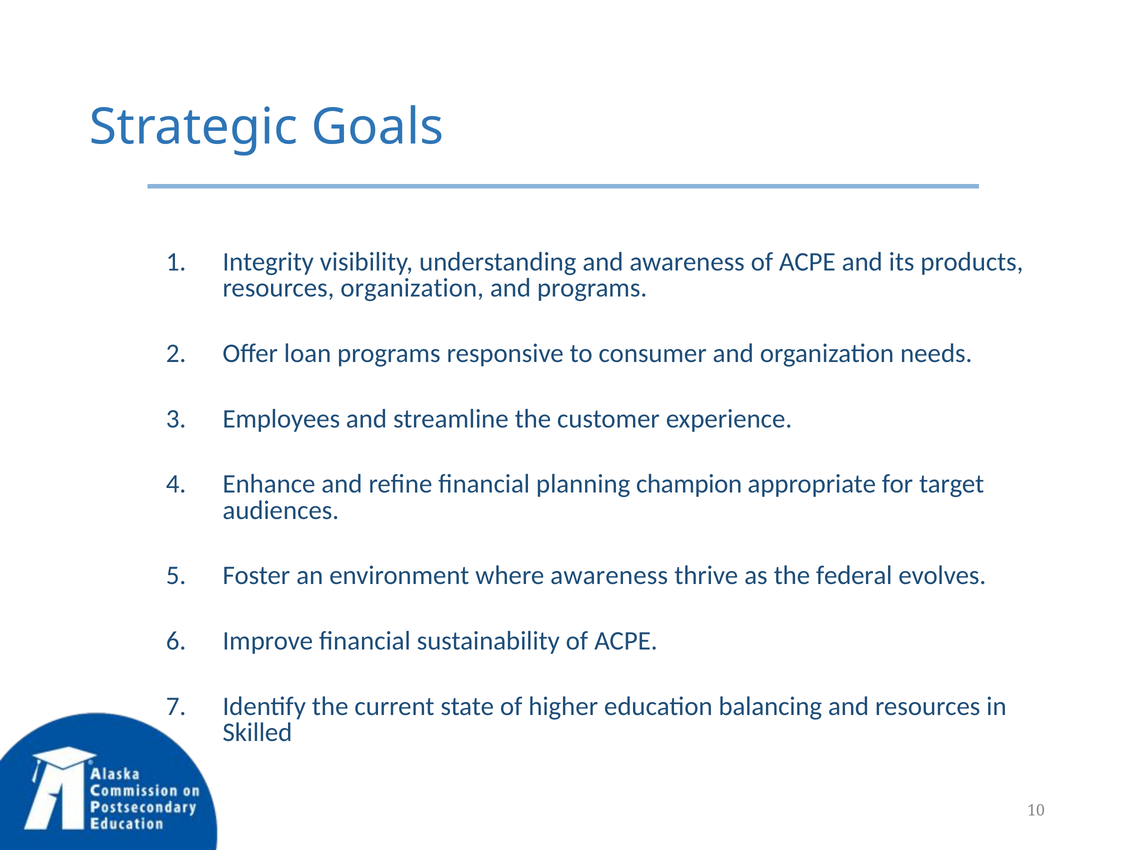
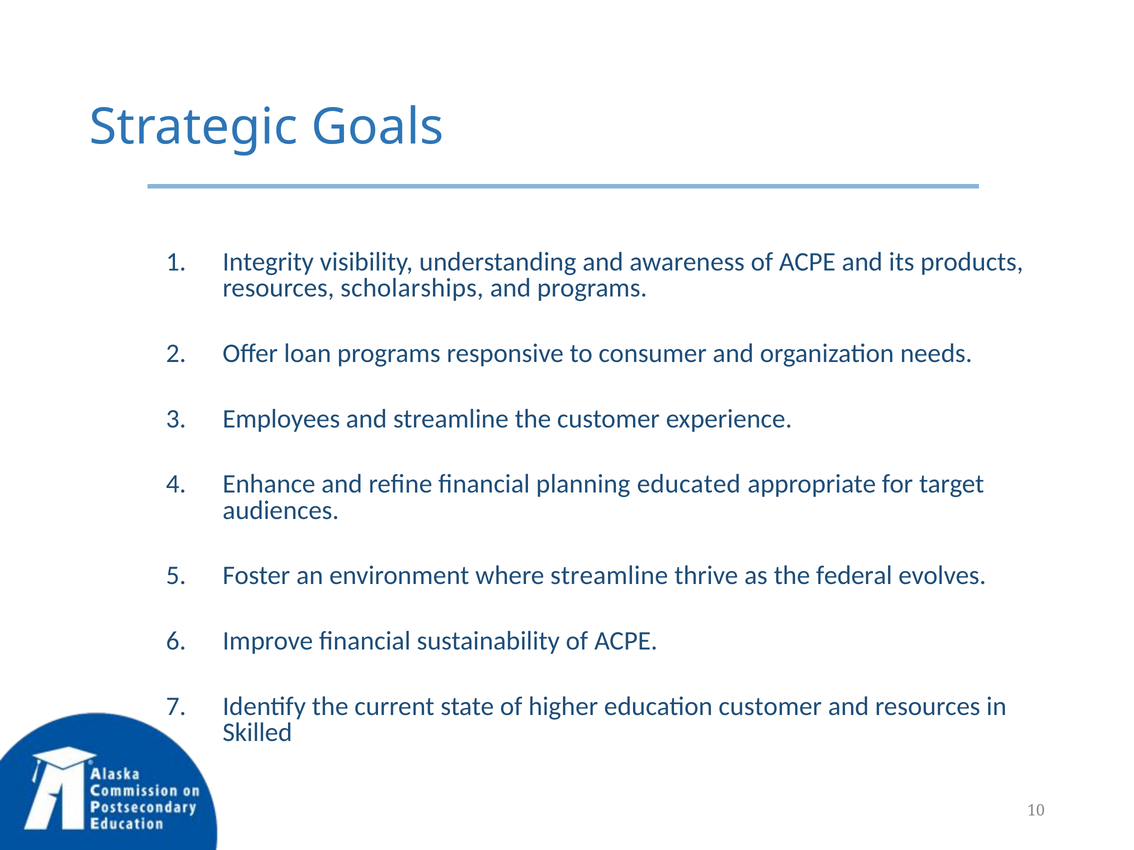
resources organization: organization -> scholarships (412, 288)
champion: champion -> educated (689, 484)
where awareness: awareness -> streamline (609, 576)
education balancing: balancing -> customer (770, 707)
